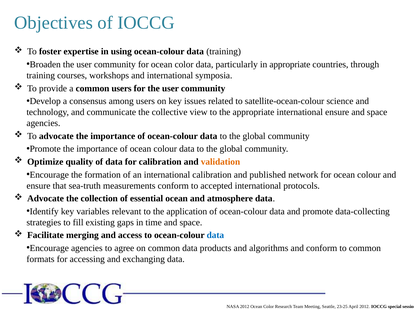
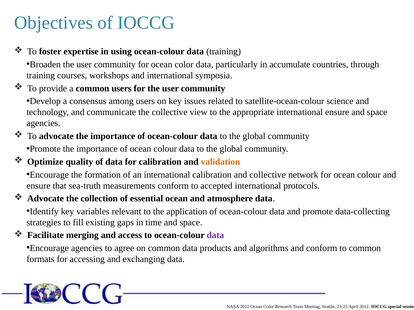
in appropriate: appropriate -> accumulate (290, 65)
and published: published -> collective (268, 175)
data colour: blue -> purple (215, 236)
